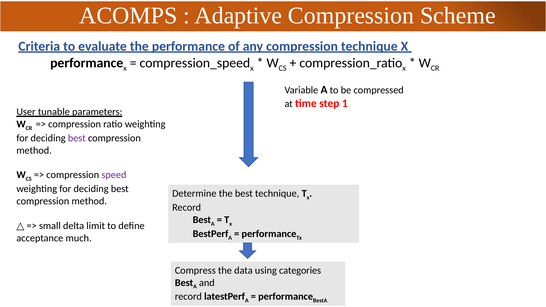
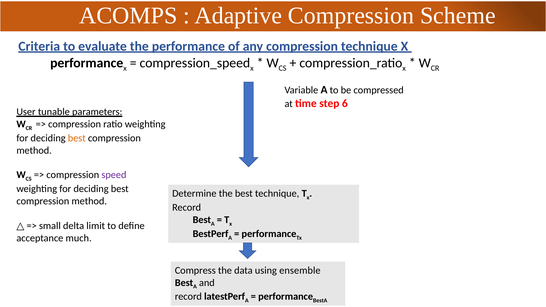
1: 1 -> 6 (345, 103)
best colour: purple -> orange (77, 138)
categories: categories -> ensemble (300, 270)
